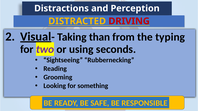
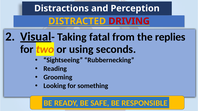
than: than -> fatal (100, 37)
typing: typing -> replies (170, 37)
two colour: purple -> orange (45, 49)
